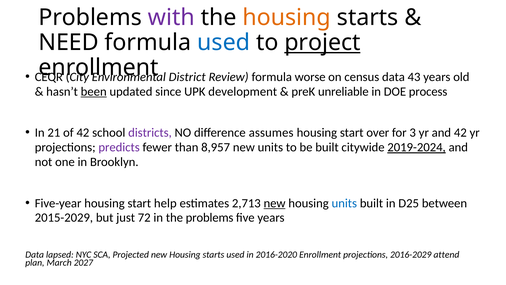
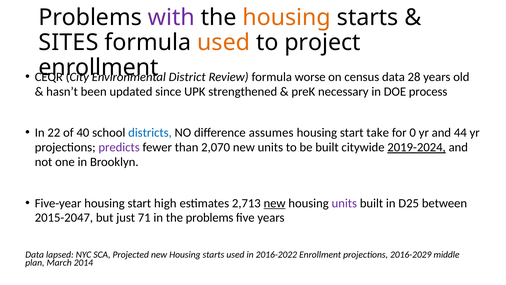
NEED: NEED -> SITES (69, 43)
used colour: blue -> orange (224, 43)
project underline: present -> none (322, 43)
43: 43 -> 28 (414, 77)
been underline: present -> none (94, 91)
development: development -> strengthened (243, 91)
unreliable: unreliable -> necessary (343, 91)
21: 21 -> 22 (54, 133)
of 42: 42 -> 40 (83, 133)
districts colour: purple -> blue (150, 133)
over: over -> take (378, 133)
3: 3 -> 0 (413, 133)
and 42: 42 -> 44 (460, 133)
8,957: 8,957 -> 2,070 (216, 147)
help: help -> high (165, 203)
units colour: blue -> purple (344, 203)
2015-2029: 2015-2029 -> 2015-2047 (64, 218)
72: 72 -> 71 (144, 218)
2016-2020: 2016-2020 -> 2016-2022 (276, 254)
attend: attend -> middle (447, 254)
2027: 2027 -> 2014 (83, 262)
